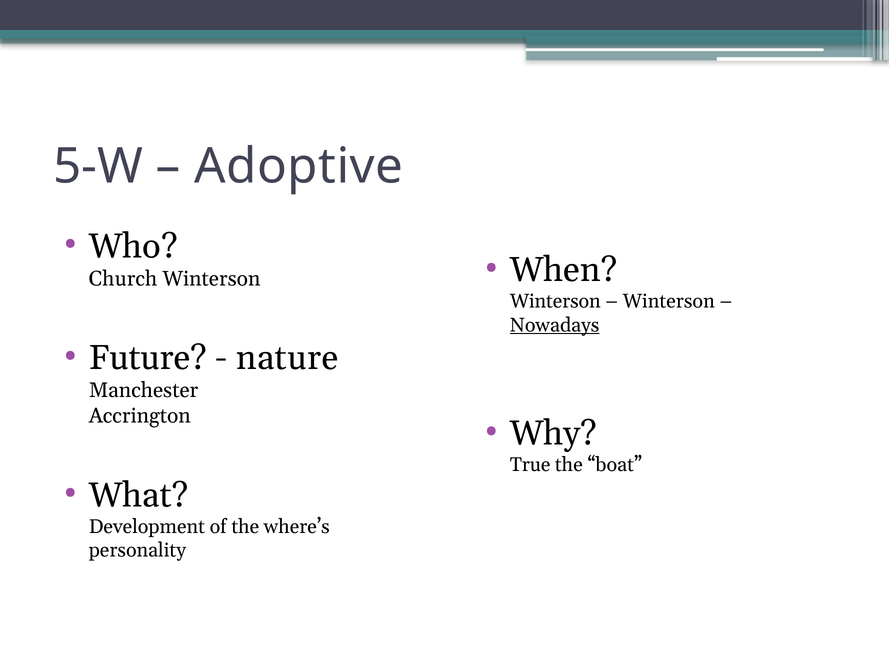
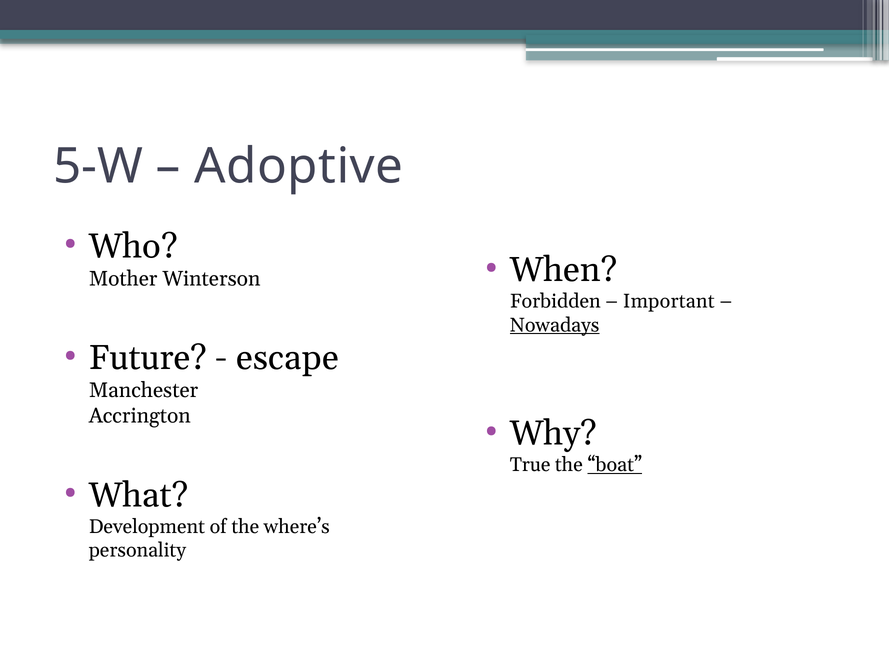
Church: Church -> Mother (123, 279)
Winterson: Winterson -> Forbidden (555, 301)
Winterson: Winterson -> Important (669, 301)
nature: nature -> escape (288, 358)
boat underline: none -> present (615, 465)
